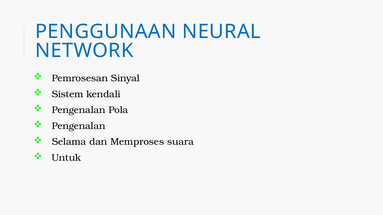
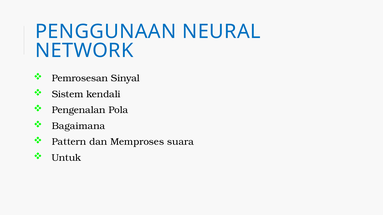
Pengenalan: Pengenalan -> Bagaimana (79, 126)
Selama: Selama -> Pattern (69, 142)
